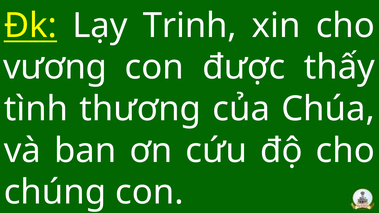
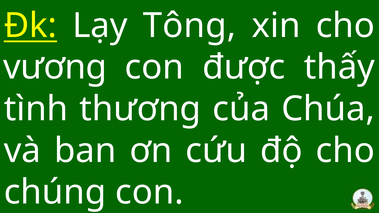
Trinh: Trinh -> Tông (190, 26)
